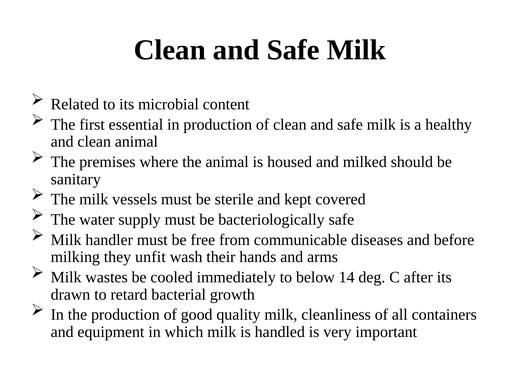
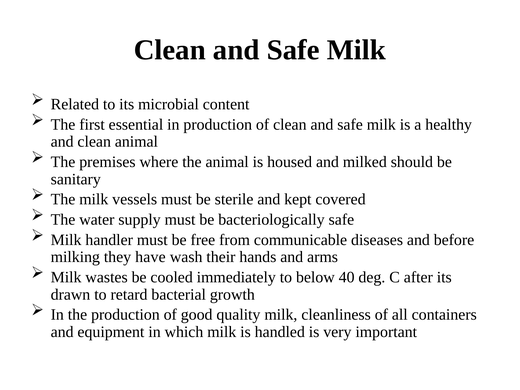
unfit: unfit -> have (150, 257)
14: 14 -> 40 (347, 277)
